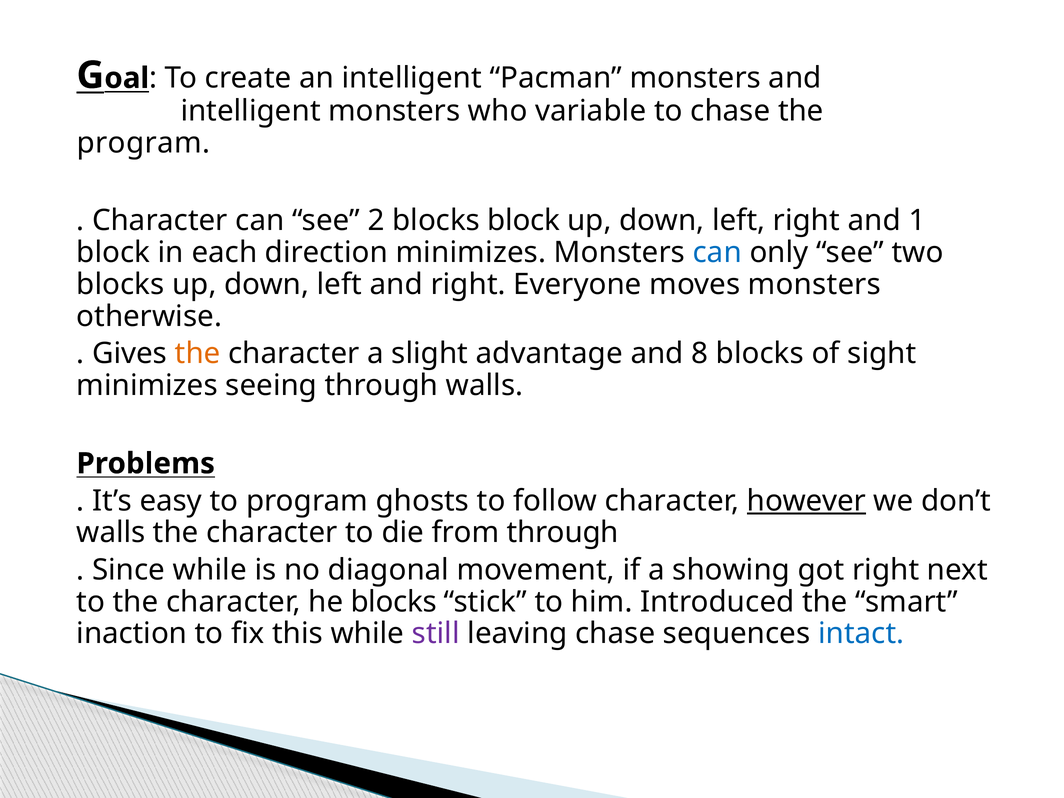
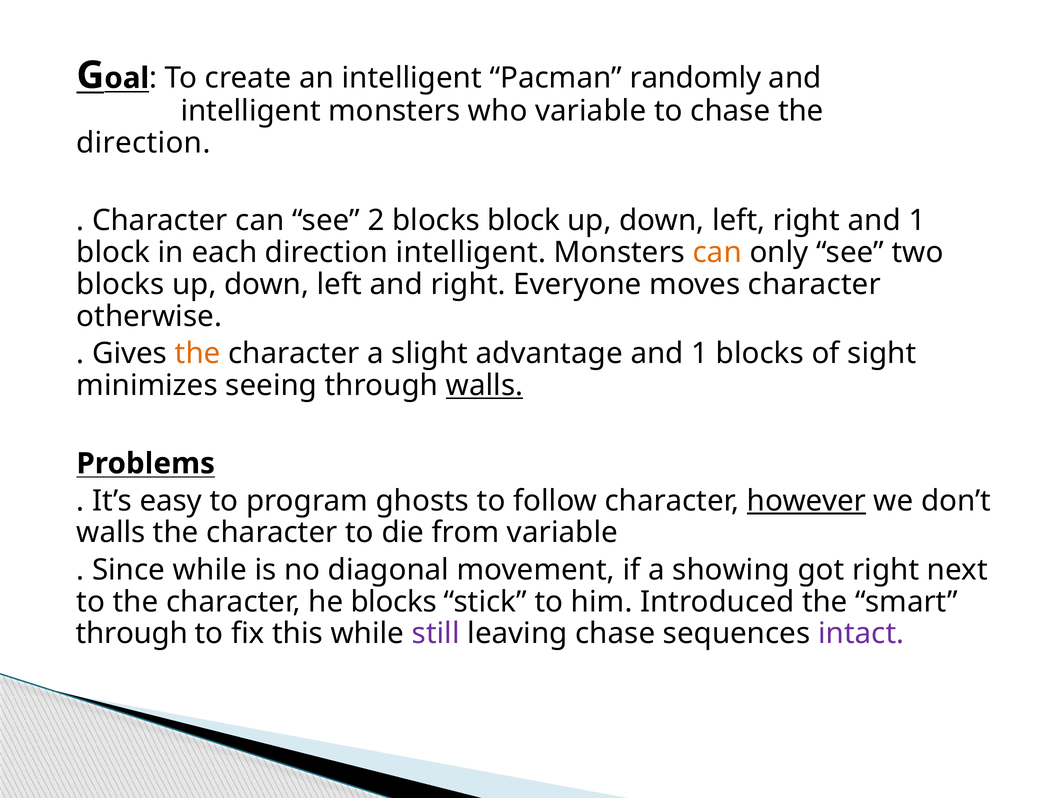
Pacman monsters: monsters -> randomly (695, 78)
program: program -> direction (143, 143)
direction minimizes: minimizes -> intelligent (471, 253)
can colour: blue -> orange (717, 253)
moves monsters: monsters -> character (814, 285)
advantage and 8: 8 -> 1 (700, 354)
walls underline: none -> present (485, 386)
from through: through -> variable (563, 533)
inaction: inaction -> through (132, 634)
intact colour: blue -> purple (861, 634)
